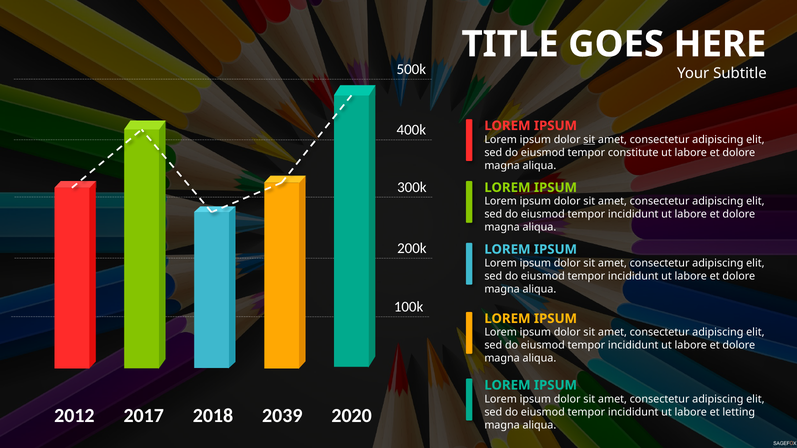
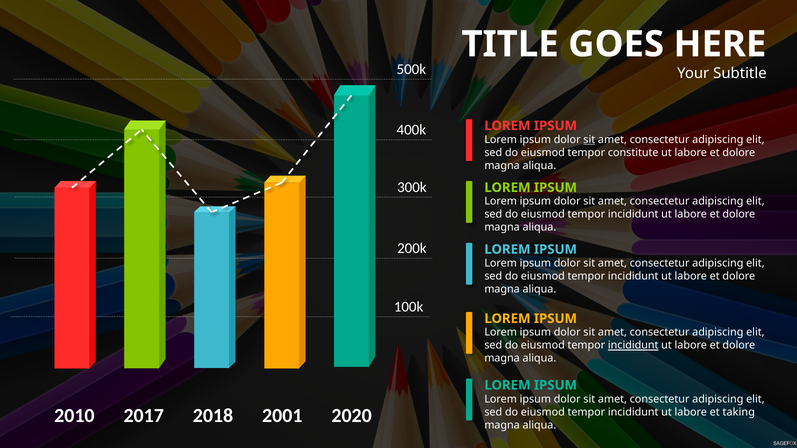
incididunt underline: none -> present (633, 346)
2012: 2012 -> 2010 (74, 416)
2039: 2039 -> 2001 (282, 416)
letting: letting -> taking (739, 412)
